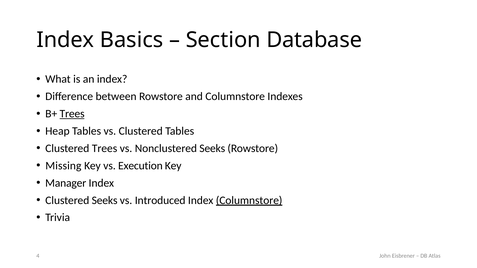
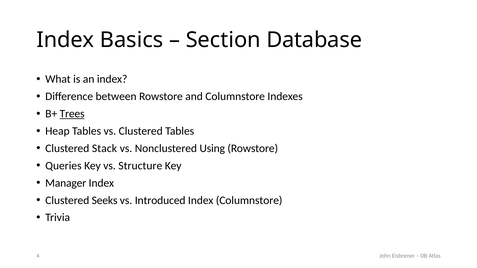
Clustered Trees: Trees -> Stack (104, 149)
Nonclustered Seeks: Seeks -> Using (212, 149)
Missing: Missing -> Queries (63, 166)
Execution: Execution -> Structure (140, 166)
Columnstore underline: present -> none (249, 200)
